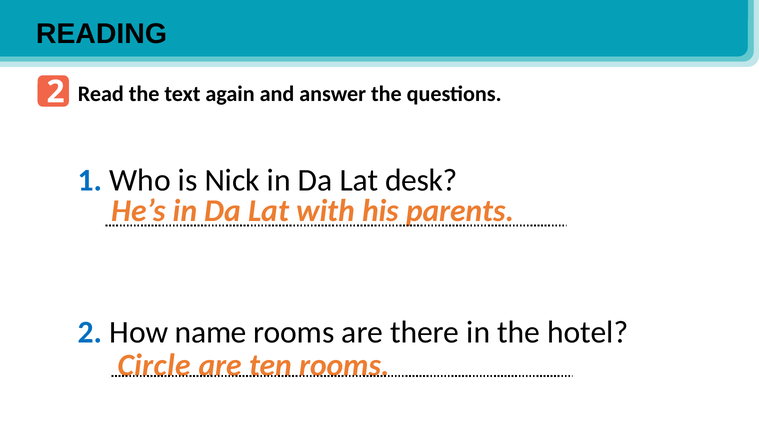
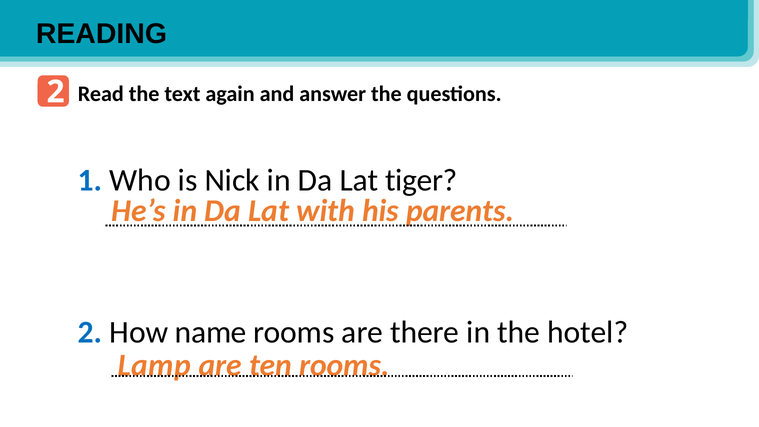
desk: desk -> tiger (421, 180)
Circle: Circle -> Lamp (154, 365)
